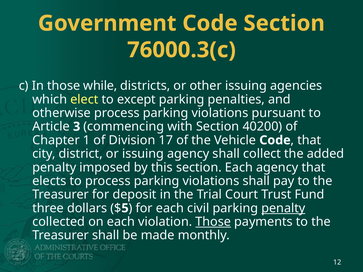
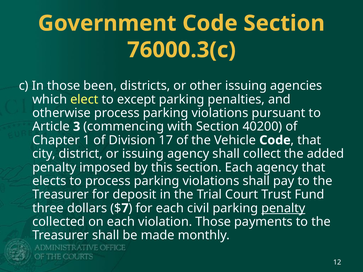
while: while -> been (100, 86)
5: 5 -> 7 (125, 208)
Those underline: present -> none (213, 222)
